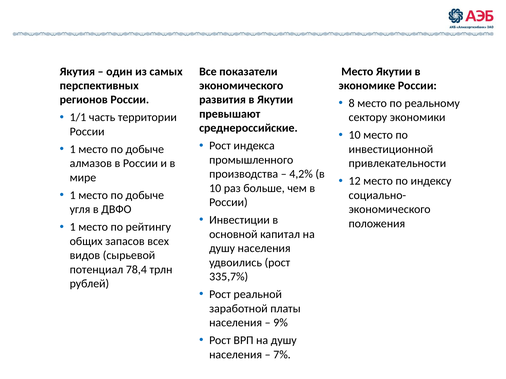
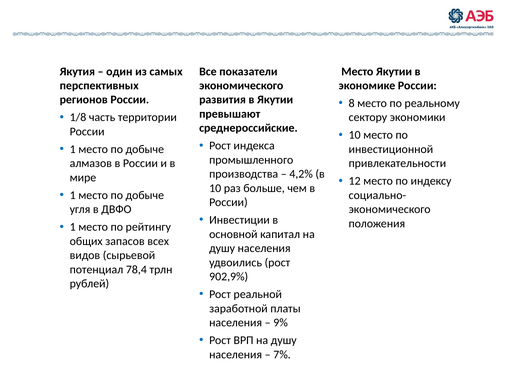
1/1: 1/1 -> 1/8 (78, 118)
335,7%: 335,7% -> 902,9% (229, 277)
